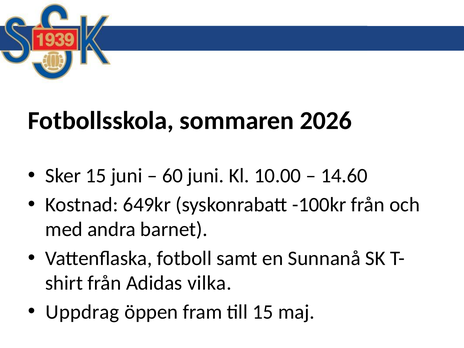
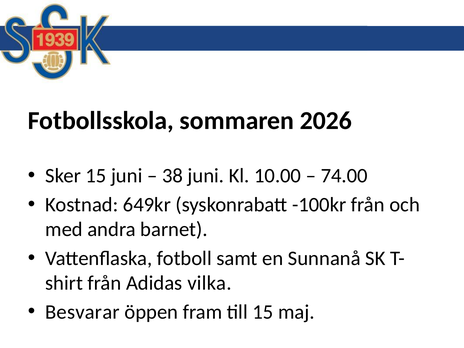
60: 60 -> 38 (172, 176)
14.60: 14.60 -> 74.00 (344, 176)
Uppdrag: Uppdrag -> Besvarar (82, 312)
